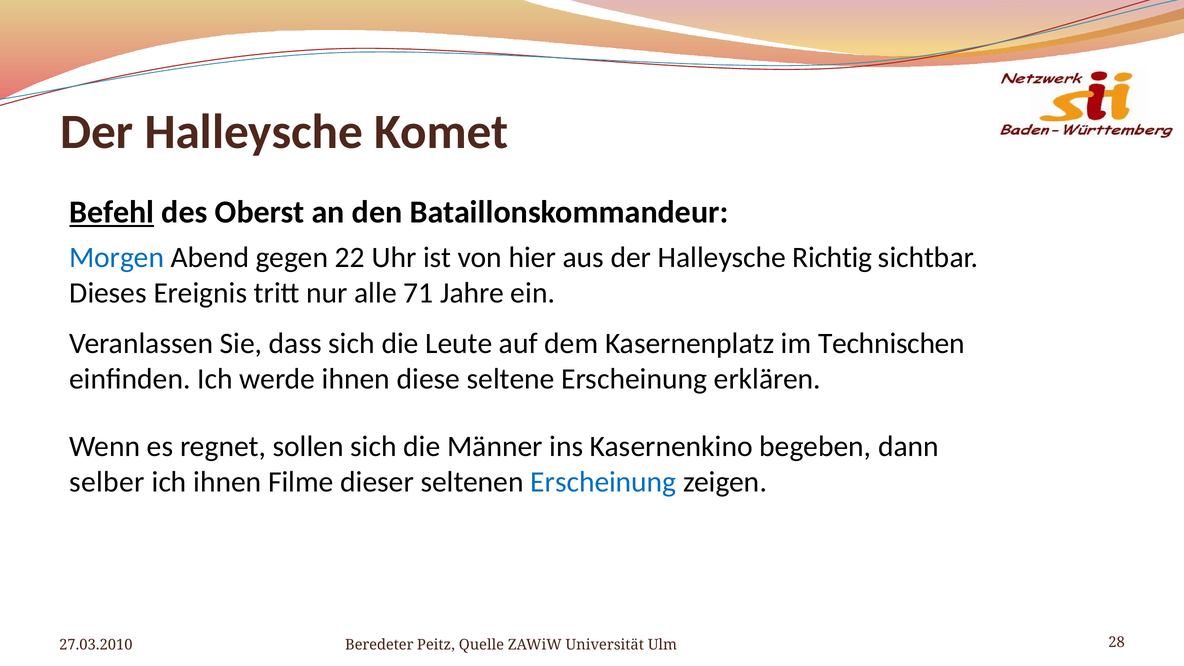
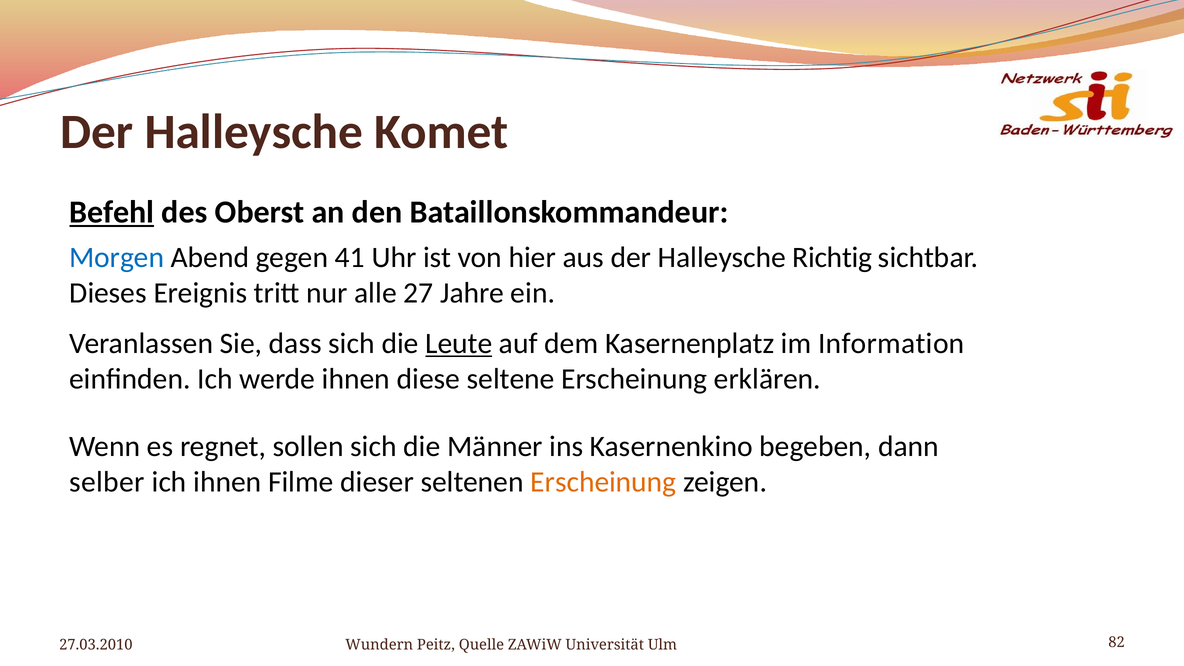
22: 22 -> 41 (350, 258)
71: 71 -> 27 (418, 293)
Leute underline: none -> present (459, 344)
Technischen: Technischen -> Information (891, 344)
Erscheinung colour: blue -> orange (603, 482)
Beredeter: Beredeter -> Wundern (379, 645)
28: 28 -> 82 (1117, 642)
